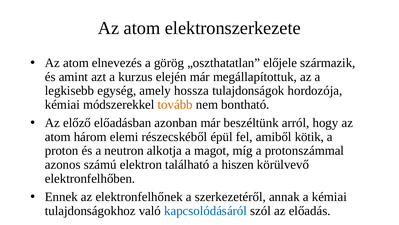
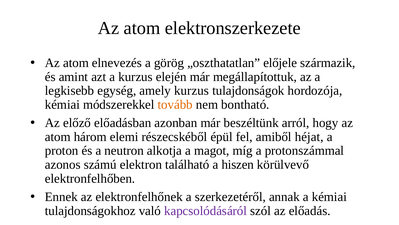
amely hossza: hossza -> kurzus (192, 90)
kötik: kötik -> héjat (309, 136)
kapcsolódásáról colour: blue -> purple (206, 210)
